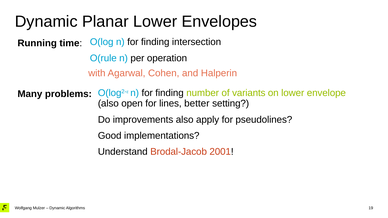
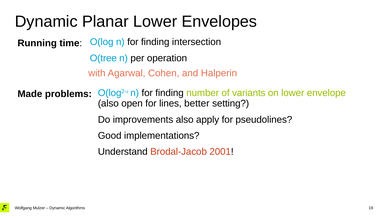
O(rule: O(rule -> O(tree (103, 58)
Many: Many -> Made (30, 94)
